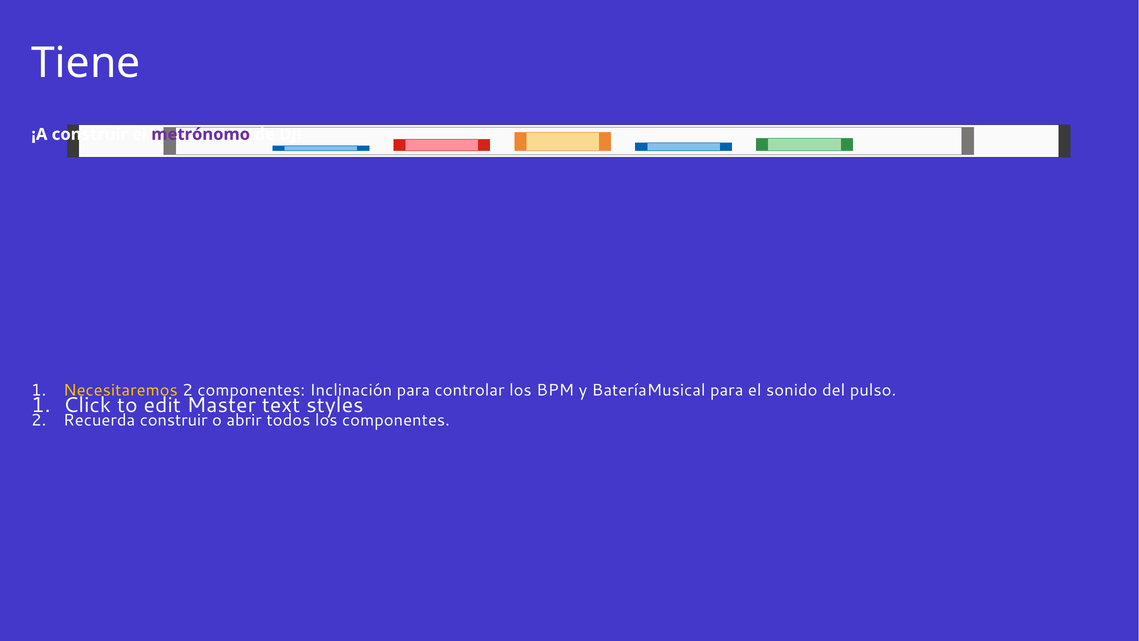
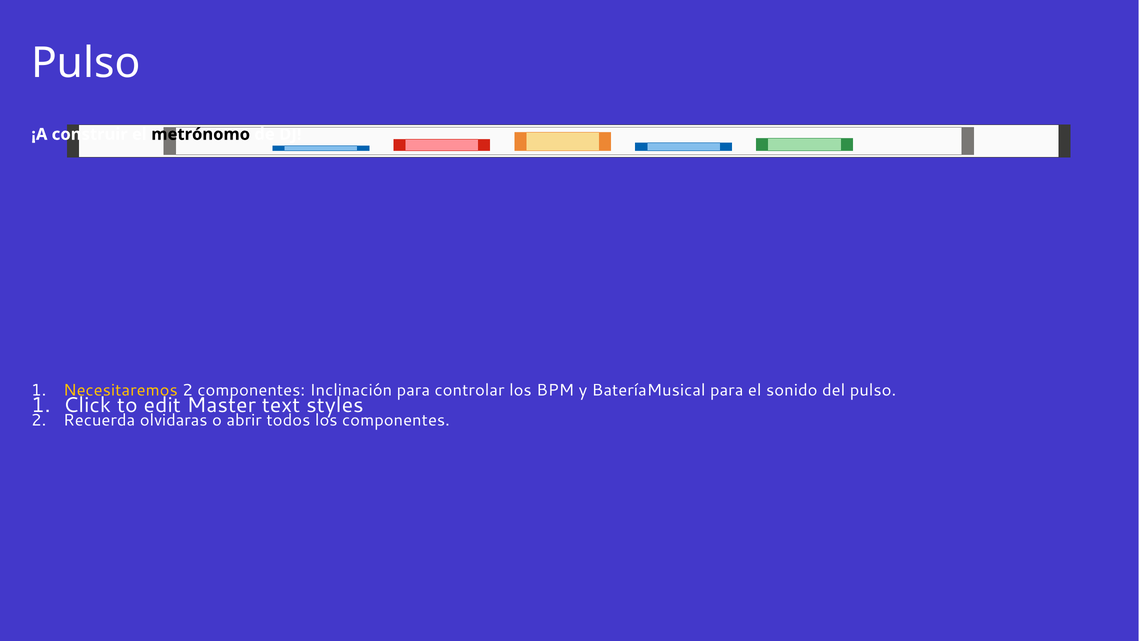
Tiene: Tiene -> Pulso (86, 63)
metrónomo colour: purple -> black (201, 134)
Recuerda construir: construir -> olvidaras (174, 420)
